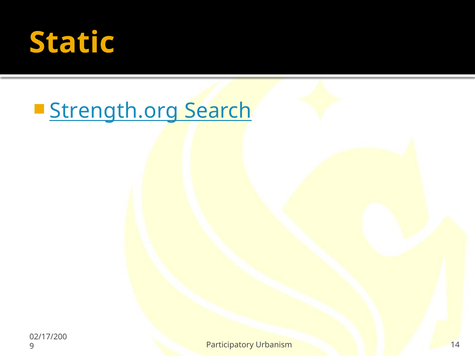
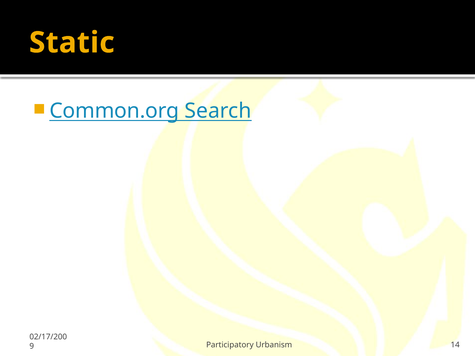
Strength.org: Strength.org -> Common.org (114, 111)
